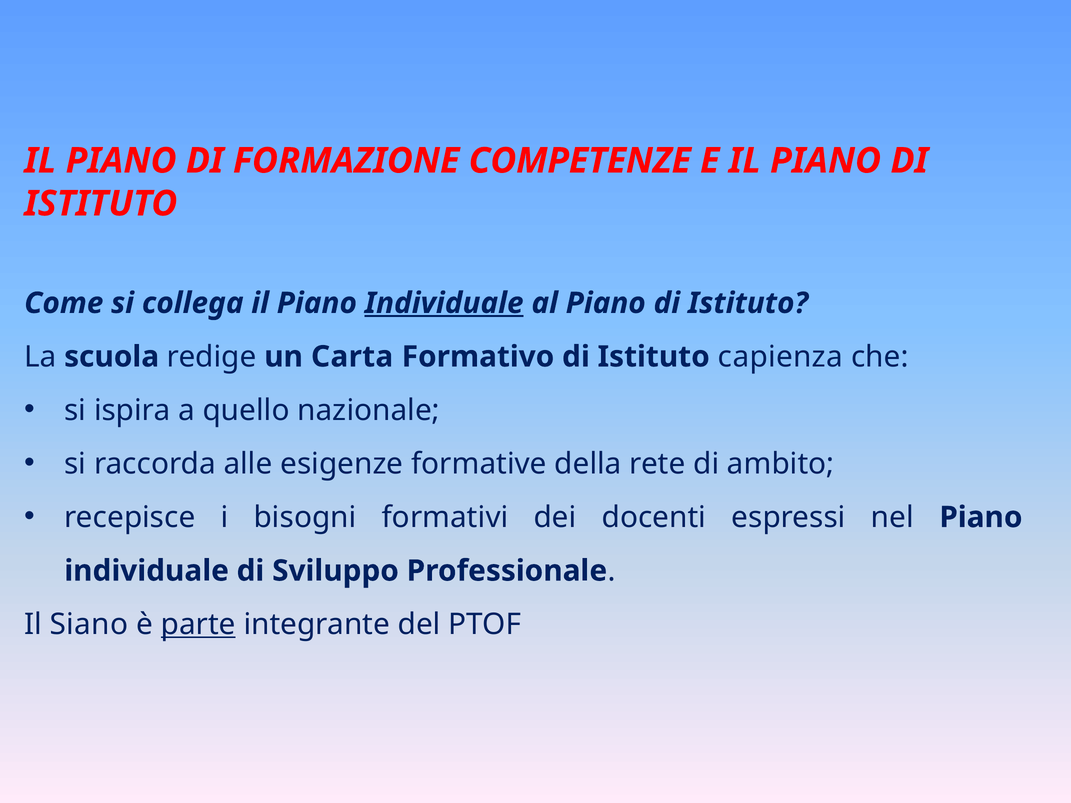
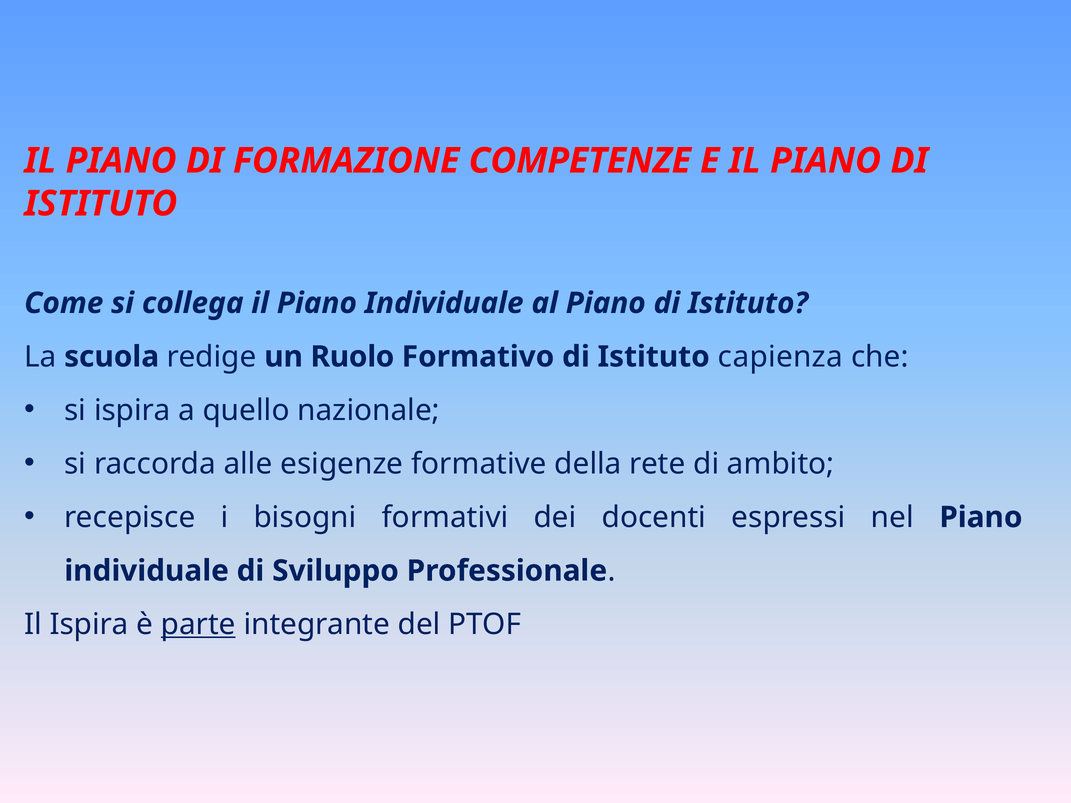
Individuale underline: present -> none (444, 303)
Carta: Carta -> Ruolo (352, 357)
Il Siano: Siano -> Ispira (89, 625)
